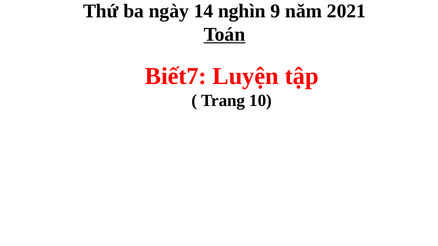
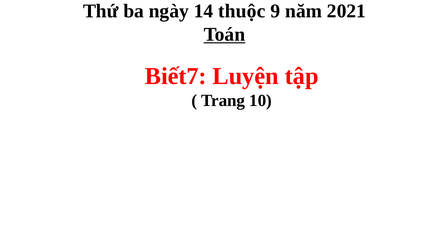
nghìn: nghìn -> thuộc (242, 11)
